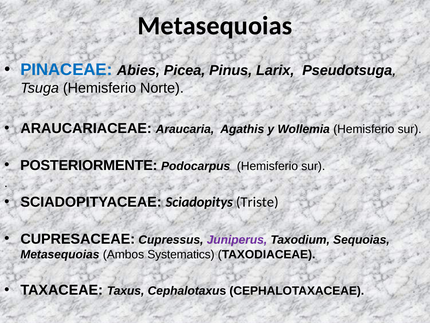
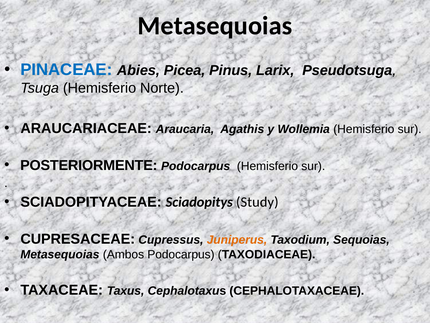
Triste: Triste -> Study (257, 202)
Juniperus colour: purple -> orange (237, 239)
Ambos Systematics: Systematics -> Podocarpus (181, 254)
